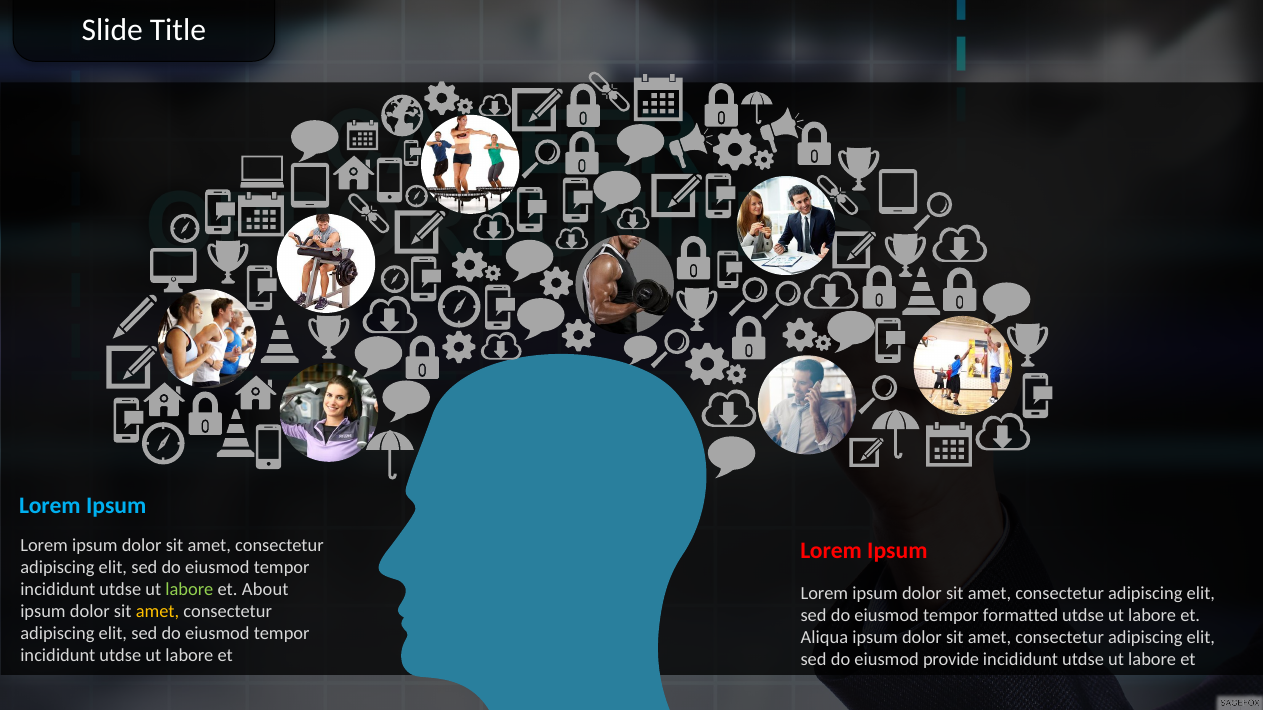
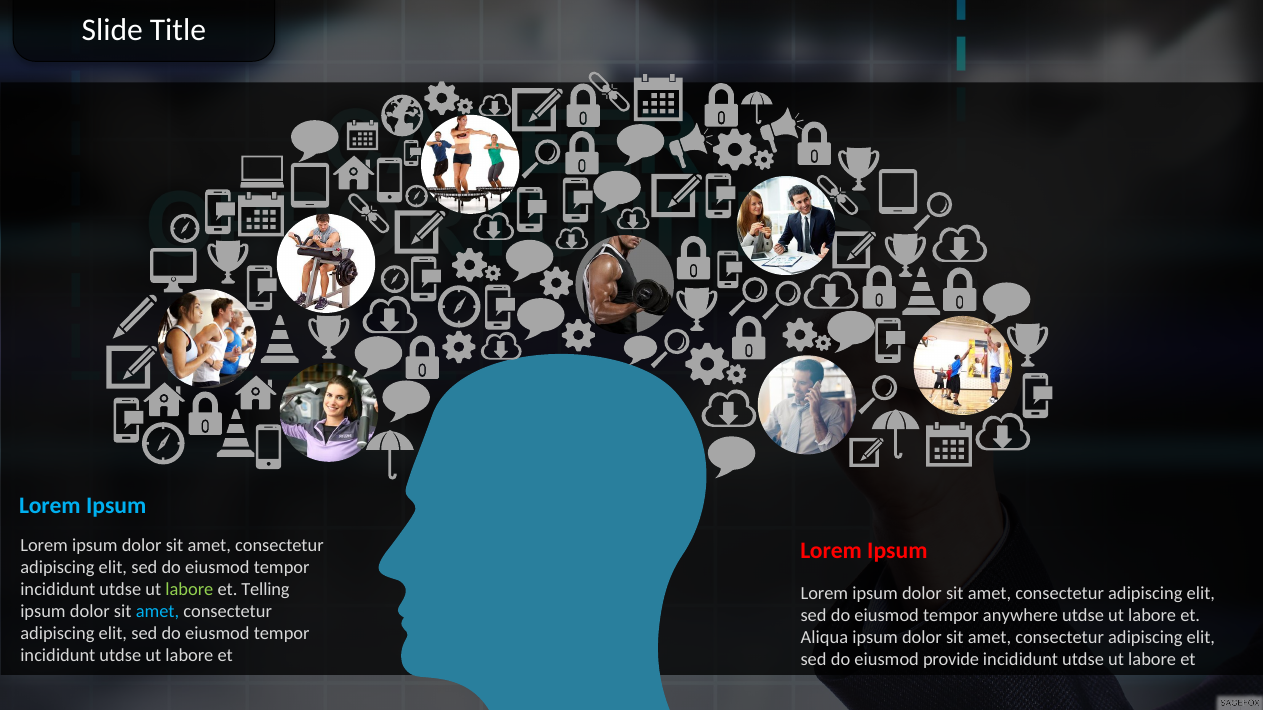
About: About -> Telling (265, 590)
amet colour: yellow -> light blue (158, 612)
formatted: formatted -> anywhere (1020, 616)
